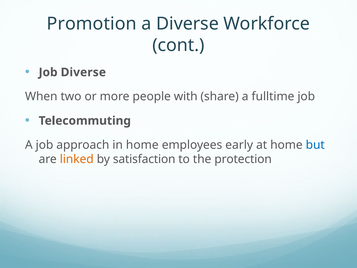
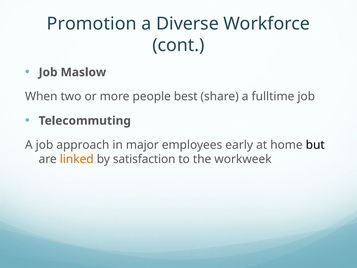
Job Diverse: Diverse -> Maslow (83, 72)
with: with -> best (186, 96)
in home: home -> major (142, 145)
but colour: blue -> black (315, 145)
protection: protection -> workweek (243, 159)
